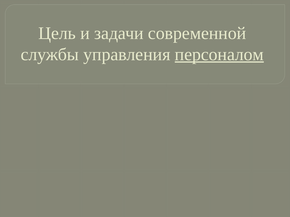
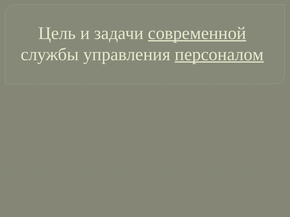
современной underline: none -> present (197, 33)
